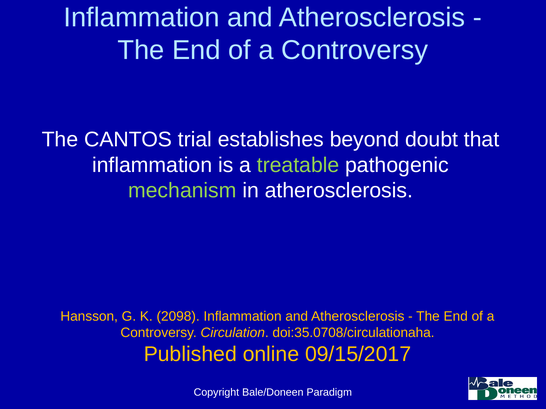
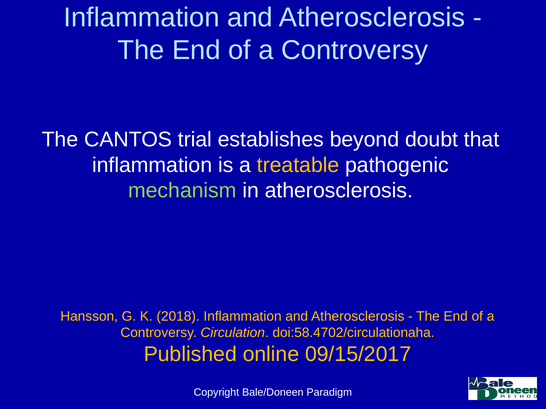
treatable colour: light green -> yellow (298, 165)
2098: 2098 -> 2018 (178, 317)
doi:35.0708/circulationaha: doi:35.0708/circulationaha -> doi:58.4702/circulationaha (353, 333)
